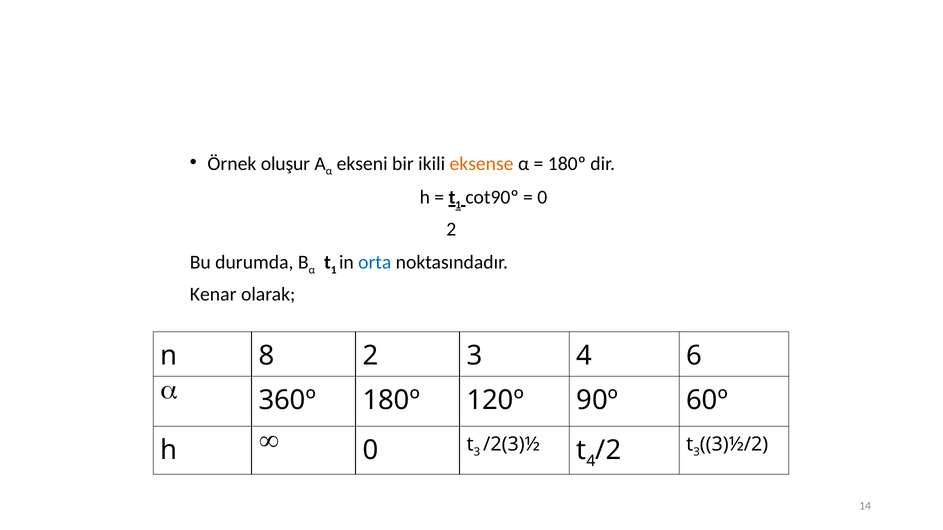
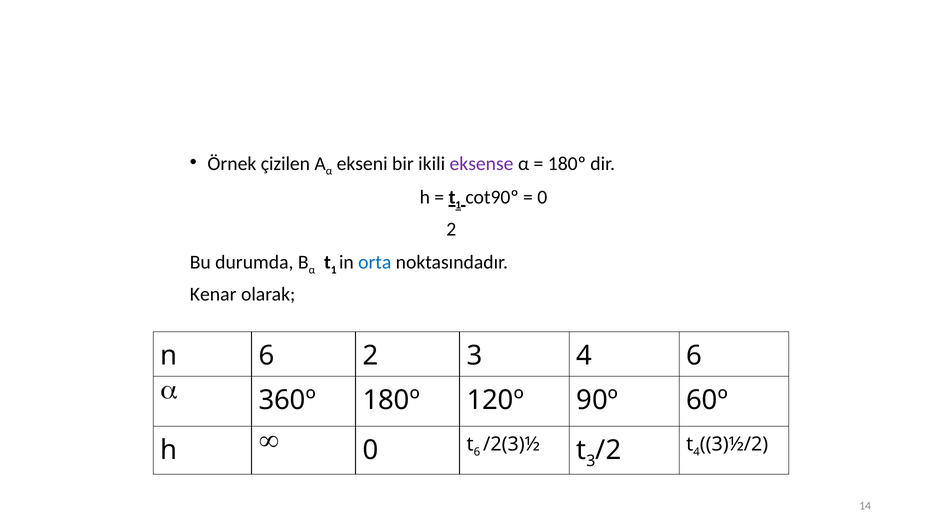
oluşur: oluşur -> çizilen (285, 164)
eksense colour: orange -> purple (482, 164)
n 8: 8 -> 6 (266, 356)
3: 3 -> 6 (477, 452)
4: 4 -> 3 (591, 461)
3: 3 -> 4 (697, 452)
